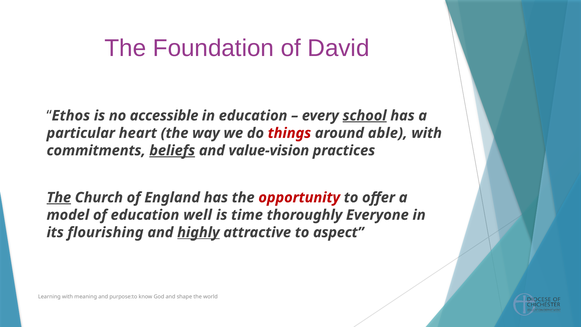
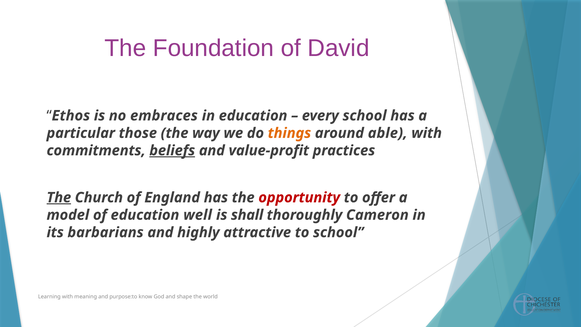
accessible: accessible -> embraces (164, 116)
school underline: present -> none (365, 116)
heart: heart -> those (138, 133)
things colour: red -> orange (289, 133)
value-vision: value-vision -> value-profit (269, 150)
time: time -> shall (247, 215)
Everyone: Everyone -> Cameron (377, 215)
flourishing: flourishing -> barbarians (106, 232)
highly underline: present -> none (198, 232)
to aspect: aspect -> school (338, 232)
